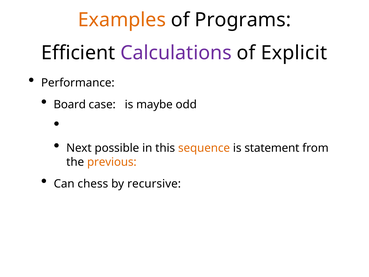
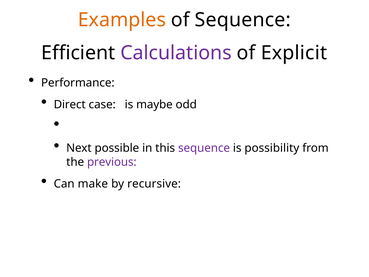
of Programs: Programs -> Sequence (243, 20)
Board: Board -> Direct (70, 104)
sequence colour: orange -> purple (204, 148)
statement: statement -> possibility (272, 148)
previous colour: orange -> purple (112, 162)
chess: chess -> make (93, 184)
